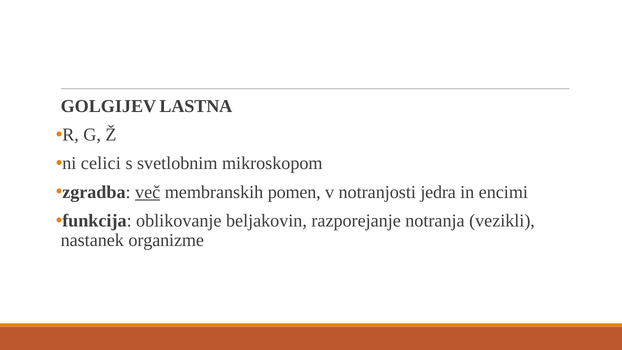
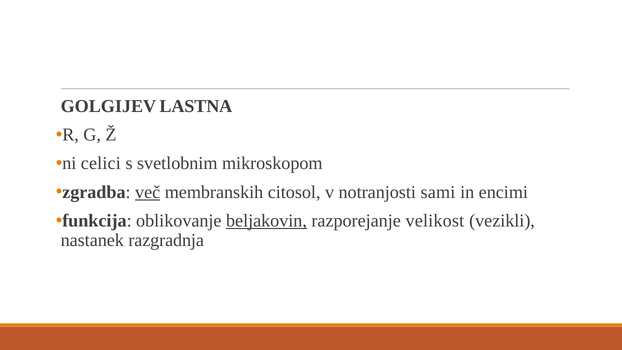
pomen: pomen -> citosol (294, 192)
jedra: jedra -> sami (438, 192)
beljakovin underline: none -> present (266, 221)
notranja: notranja -> velikost (435, 221)
organizme: organizme -> razgradnja (166, 240)
